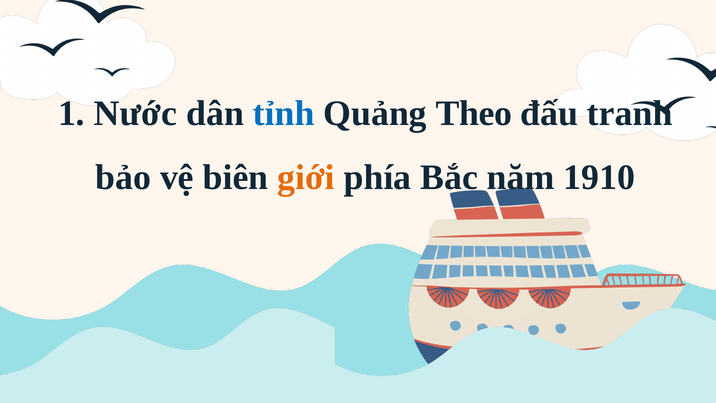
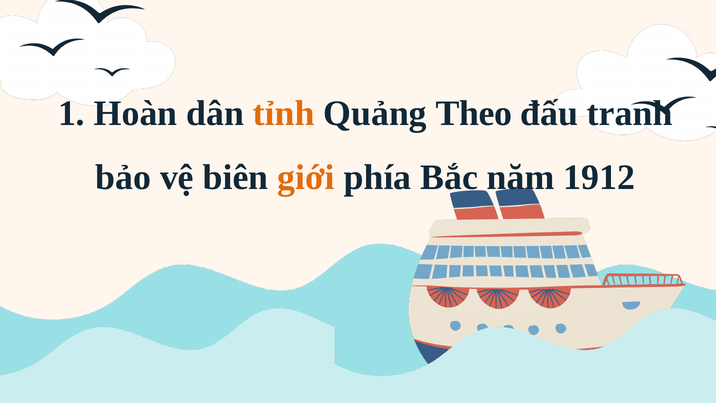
Nước: Nước -> Hoàn (136, 113)
tỉnh colour: blue -> orange (284, 113)
1910: 1910 -> 1912 (599, 178)
